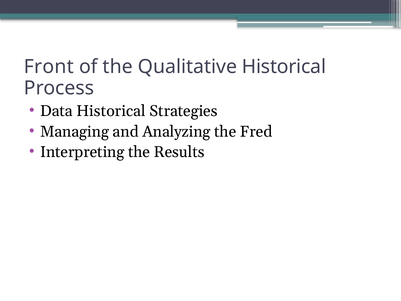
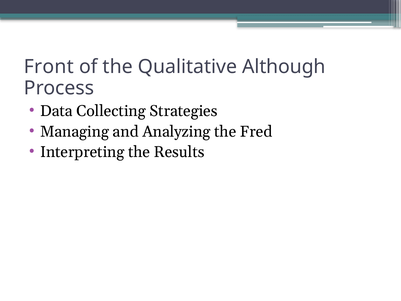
Qualitative Historical: Historical -> Although (284, 67)
Data Historical: Historical -> Collecting (111, 111)
